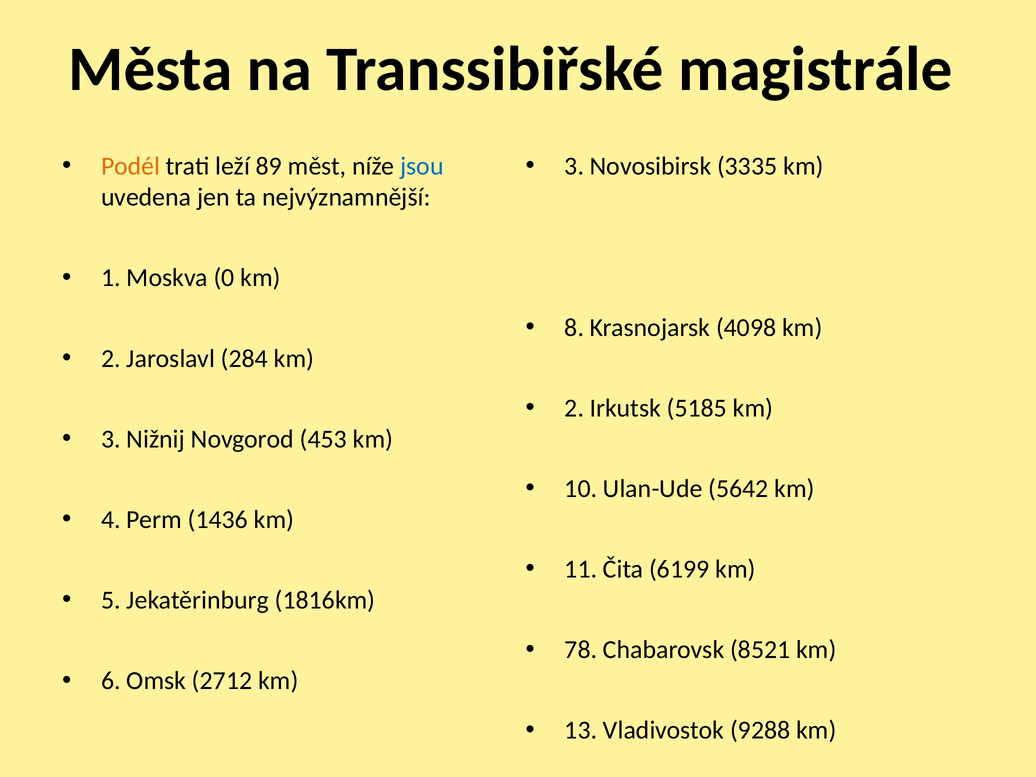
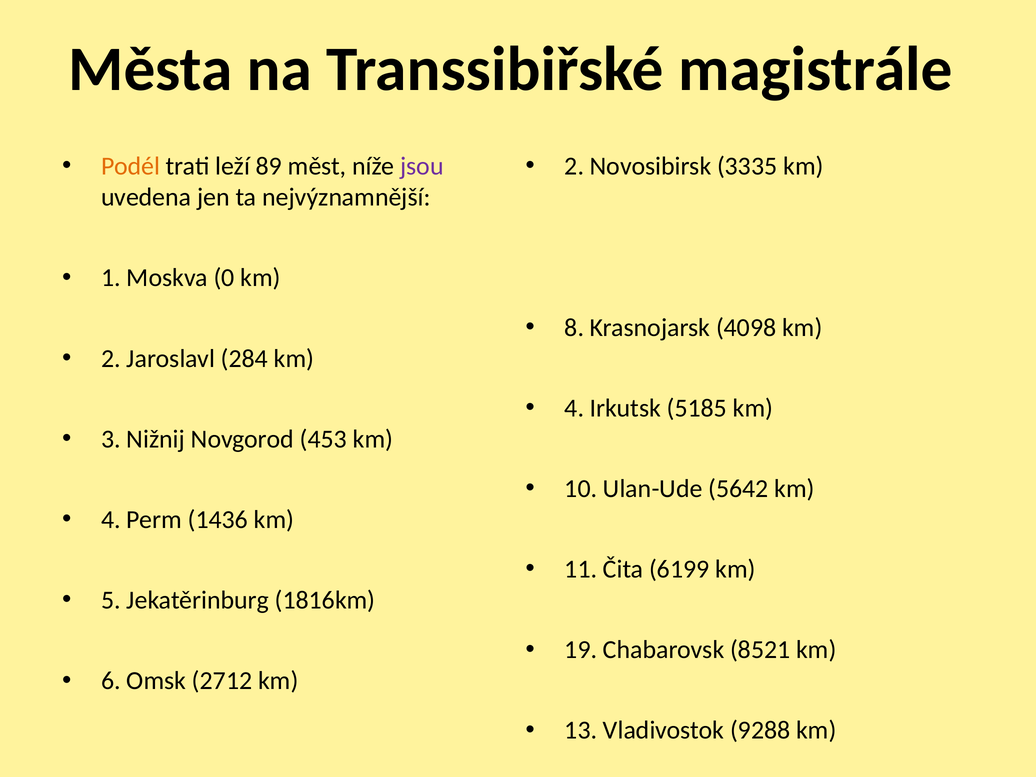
jsou colour: blue -> purple (422, 166)
3: 3 -> 2 (574, 166)
2: 2 -> 4 (574, 408)
78: 78 -> 19 (581, 650)
